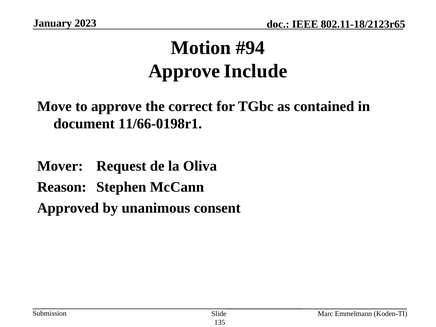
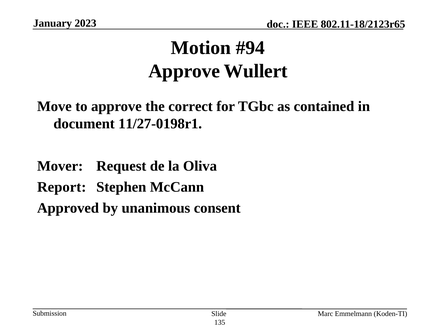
Include: Include -> Wullert (256, 71)
11/66-0198r1: 11/66-0198r1 -> 11/27-0198r1 (160, 124)
Reason: Reason -> Report (62, 187)
